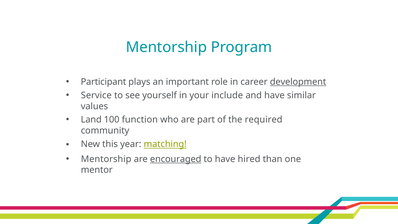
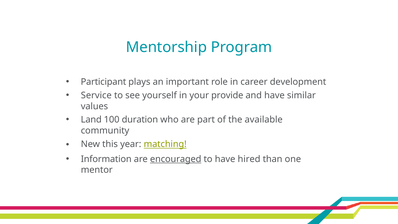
development underline: present -> none (298, 82)
include: include -> provide (227, 95)
function: function -> duration (140, 120)
required: required -> available (264, 120)
Mentorship: Mentorship -> Information (106, 159)
